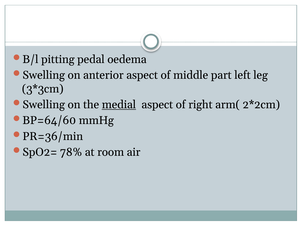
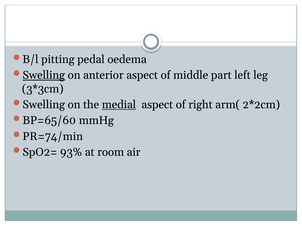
Swelling underline: none -> present (44, 75)
BP=64/60: BP=64/60 -> BP=65/60 (49, 121)
PR=36/min: PR=36/min -> PR=74/min (53, 137)
78%: 78% -> 93% (71, 152)
